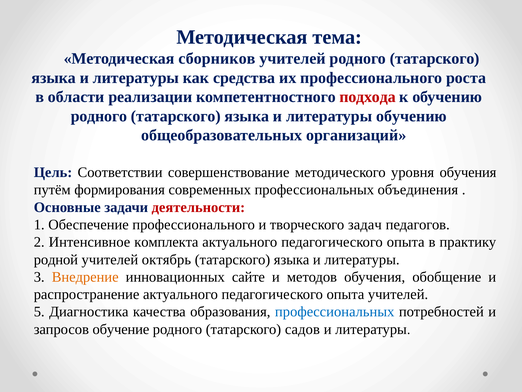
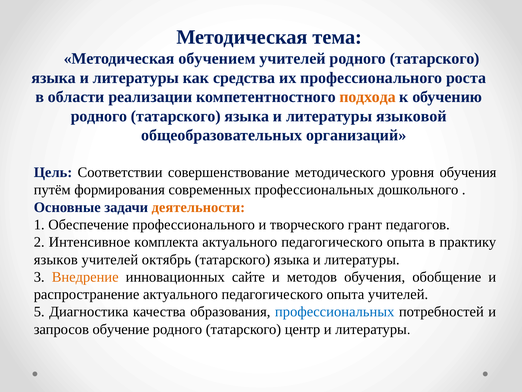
сборников: сборников -> обучением (217, 59)
подхода colour: red -> orange (368, 97)
литературы обучению: обучению -> языковой (411, 116)
объединения: объединения -> дошкольного (418, 190)
деятельности colour: red -> orange (198, 207)
задач: задач -> грант (365, 224)
родной: родной -> языков (56, 259)
садов: садов -> центр (302, 329)
